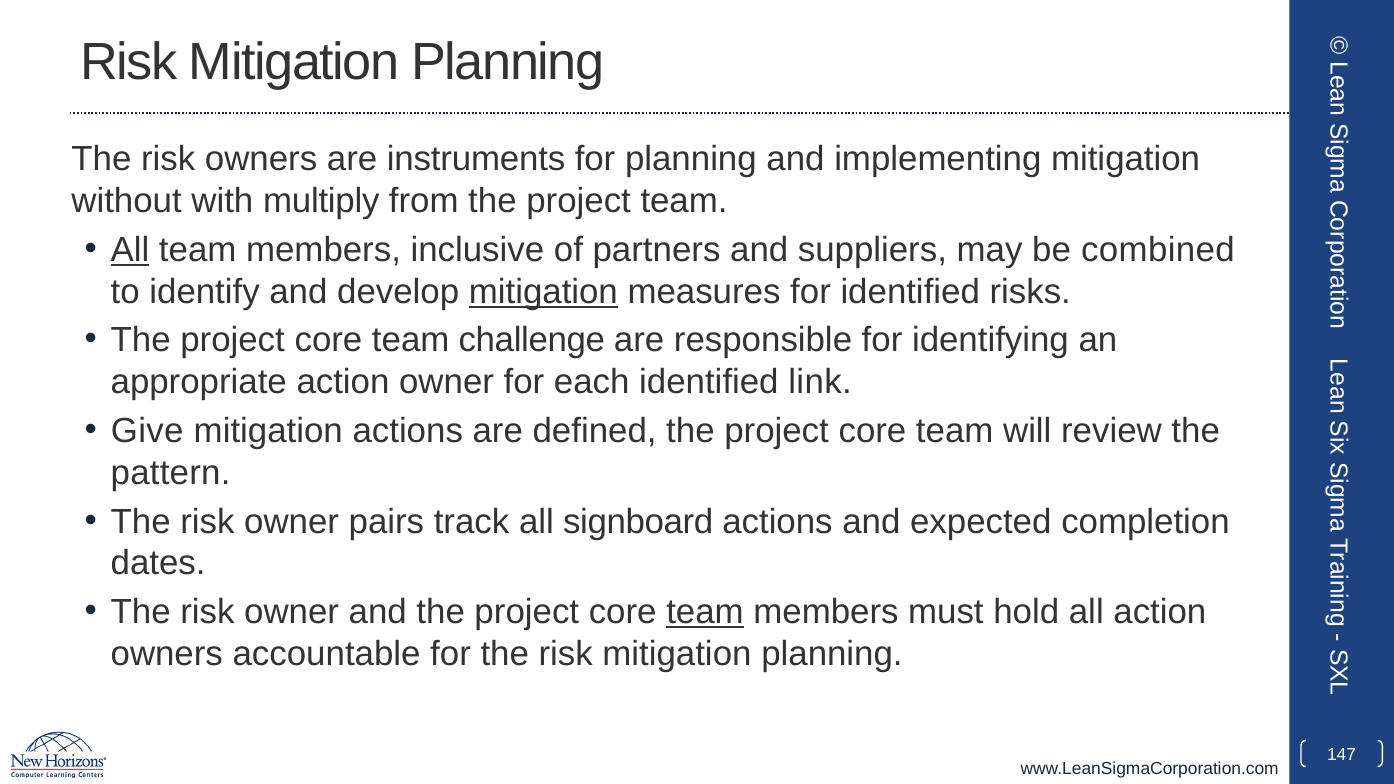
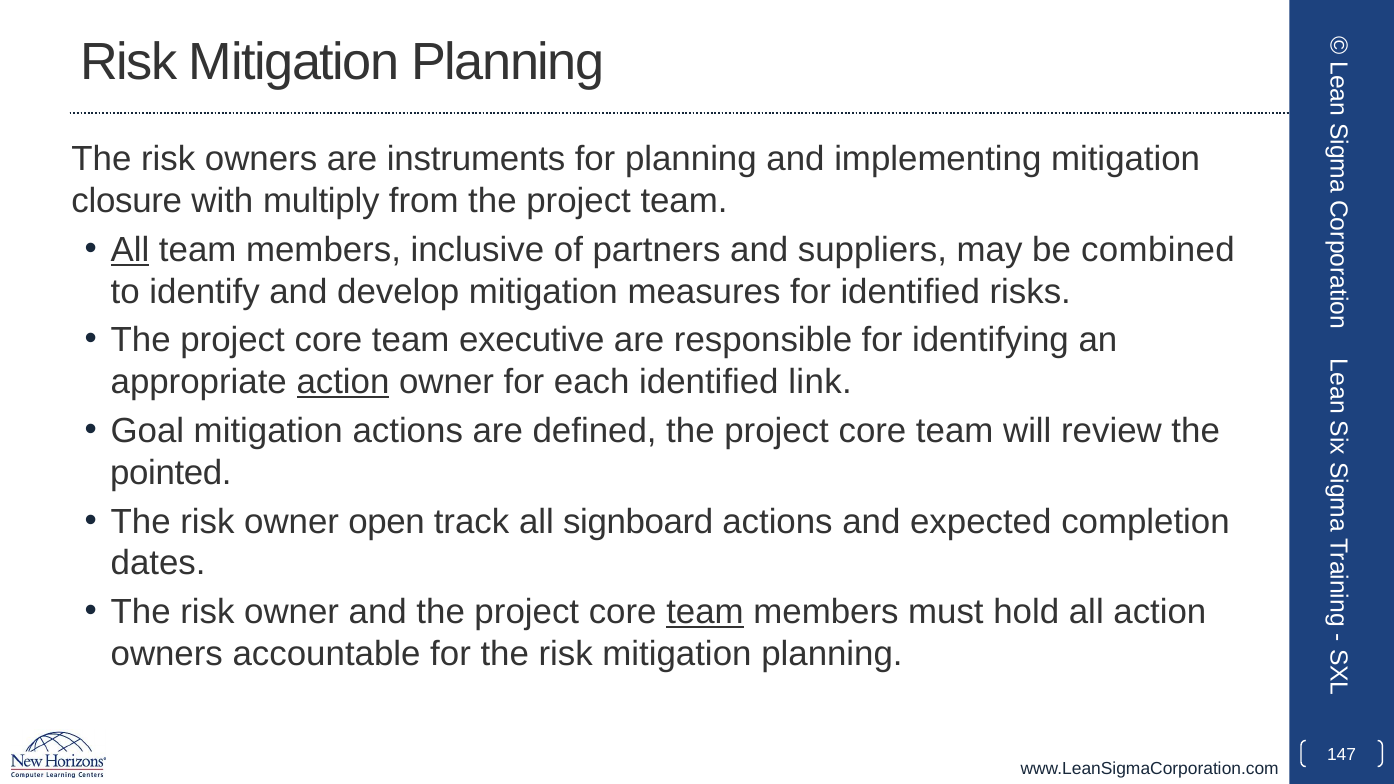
without: without -> closure (127, 201)
mitigation underline: present -> none (543, 292)
challenge: challenge -> executive (532, 340)
action underline: none -> present (343, 382)
Give: Give -> Goal (147, 431)
pattern: pattern -> pointed (171, 473)
pairs: pairs -> open (387, 522)
